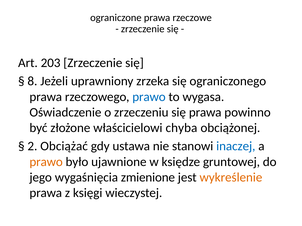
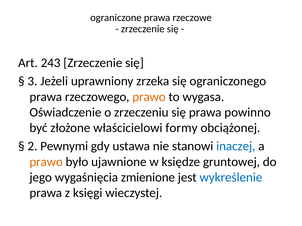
203: 203 -> 243 (51, 63)
8: 8 -> 3 (32, 81)
prawo colour: blue -> orange (149, 97)
chyba: chyba -> formy (181, 128)
Obciążać: Obciążać -> Pewnymi (64, 147)
wykreślenie colour: orange -> blue (231, 178)
